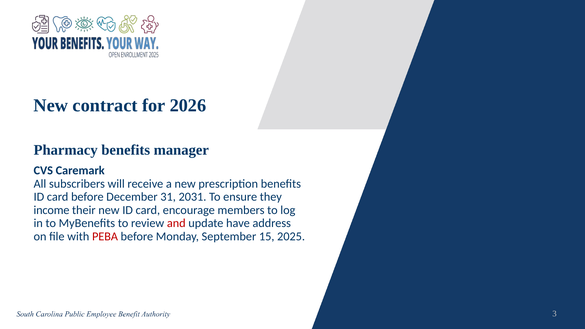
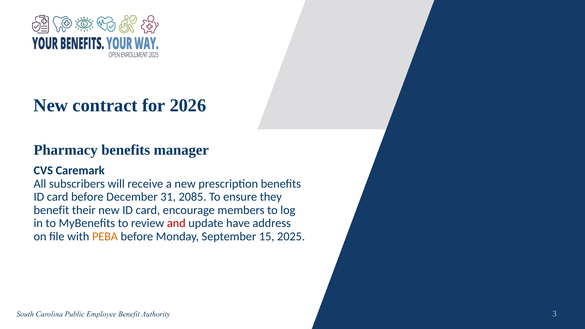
2031: 2031 -> 2085 (192, 197)
income: income -> benefit (51, 210)
PEBA colour: red -> orange (105, 237)
